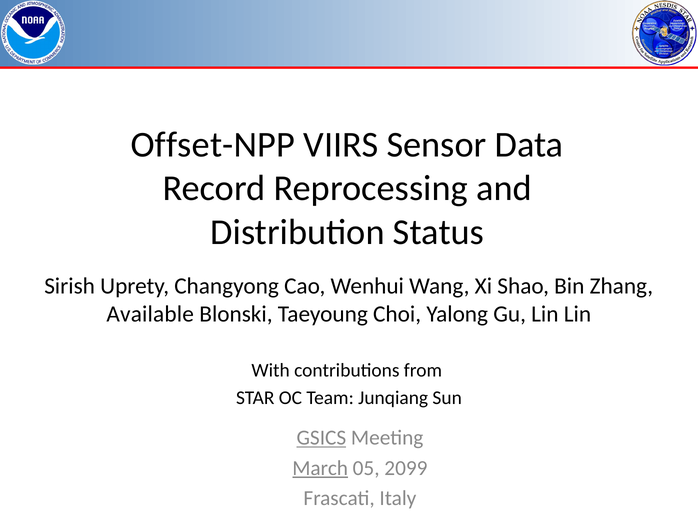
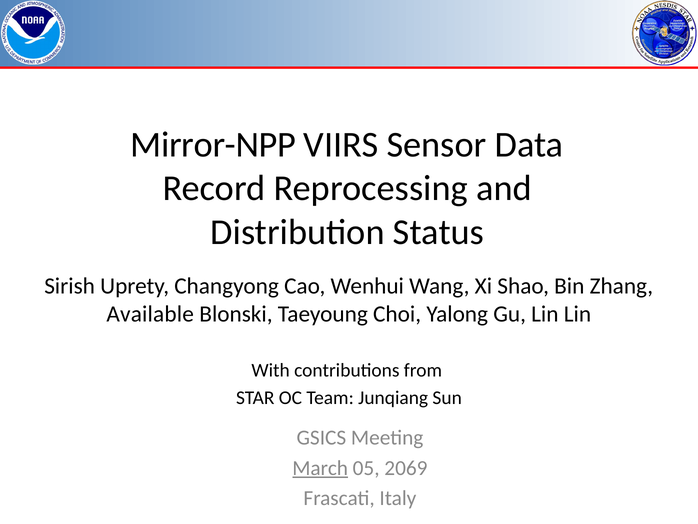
Offset-NPP: Offset-NPP -> Mirror-NPP (213, 145)
GSICS underline: present -> none (321, 437)
2099: 2099 -> 2069 (406, 468)
